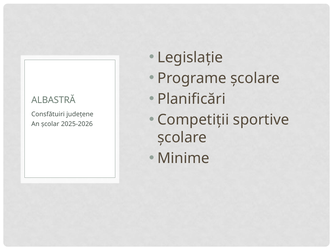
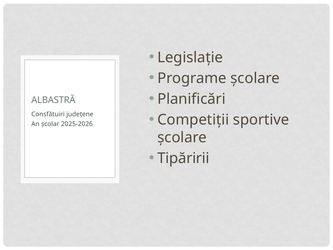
Minime: Minime -> Tipăririi (183, 158)
